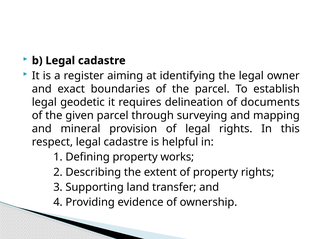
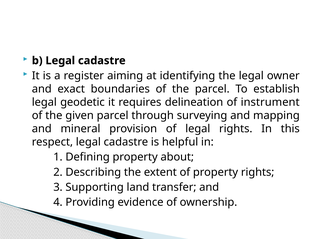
documents: documents -> instrument (270, 102)
works: works -> about (177, 157)
